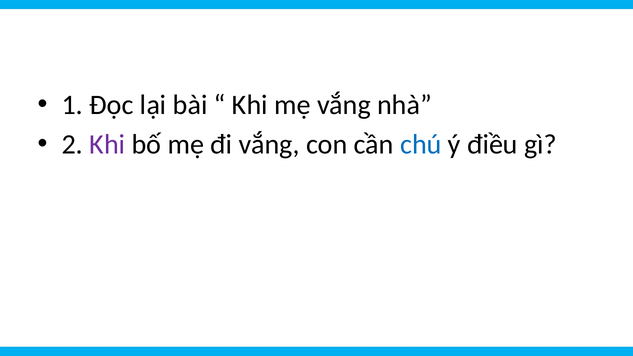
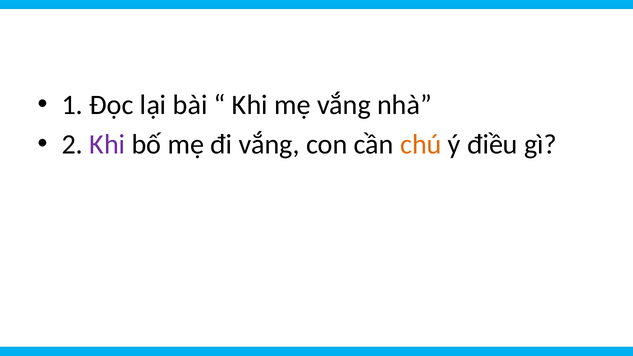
chú colour: blue -> orange (421, 145)
